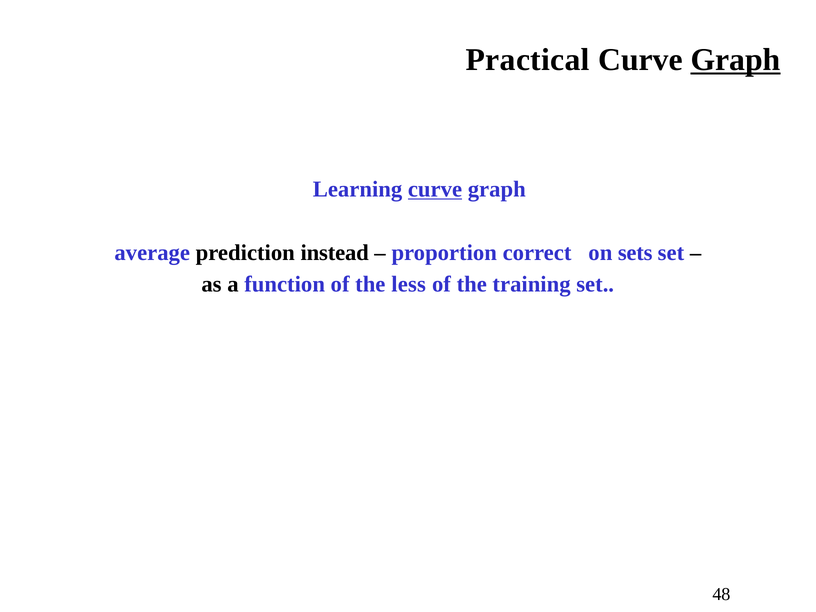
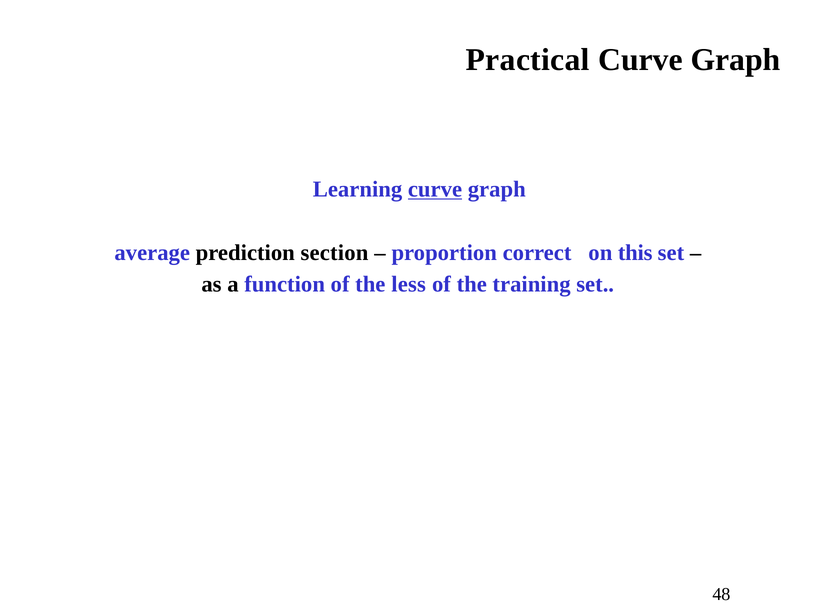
Graph underline: present -> none (735, 60)
instead: instead -> section (334, 253)
sets: sets -> this (635, 253)
